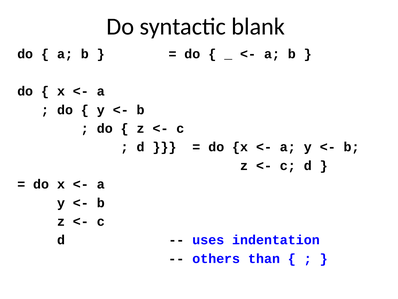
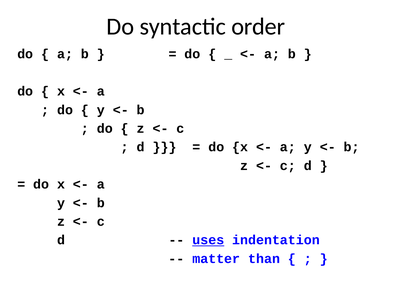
blank: blank -> order (258, 27)
uses underline: none -> present (208, 240)
others: others -> matter (216, 258)
